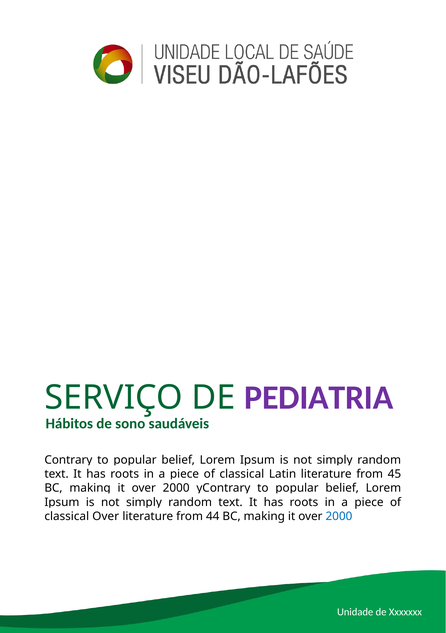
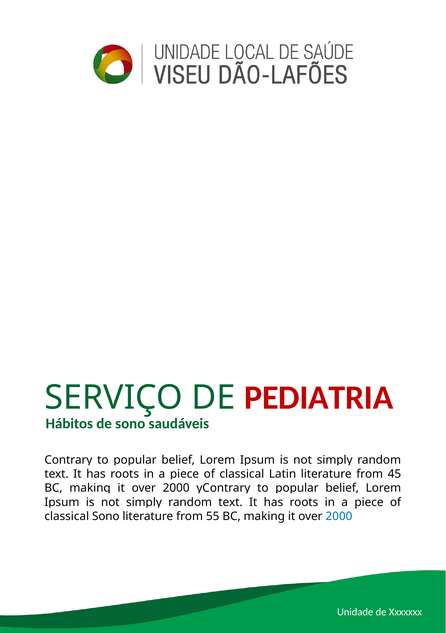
PEDIATRIA colour: purple -> red (319, 398)
classical Over: Over -> Sono (106, 516)
44: 44 -> 55 (213, 516)
